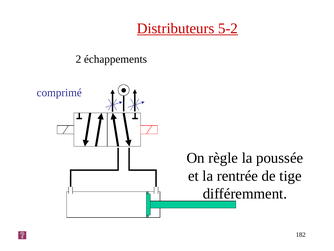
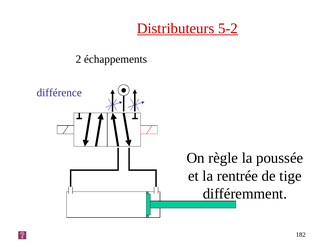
comprimé: comprimé -> différence (59, 93)
